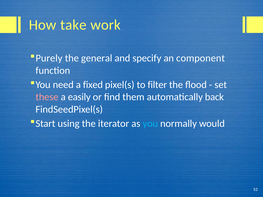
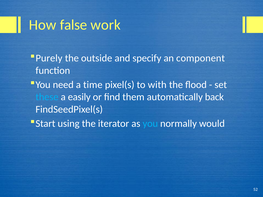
take: take -> false (74, 25)
general: general -> outside (97, 58)
fixed: fixed -> time (93, 85)
filter: filter -> with (157, 85)
these colour: pink -> light blue (47, 97)
